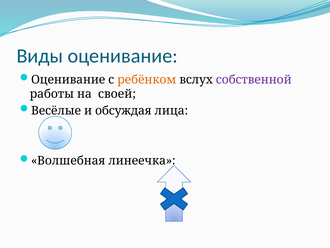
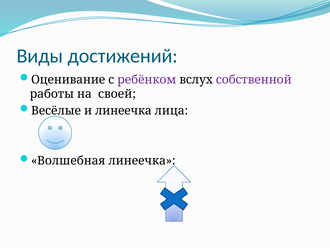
Виды оценивание: оценивание -> достижений (123, 56)
ребёнком colour: orange -> purple (147, 79)
и обсуждая: обсуждая -> линеечка (123, 110)
